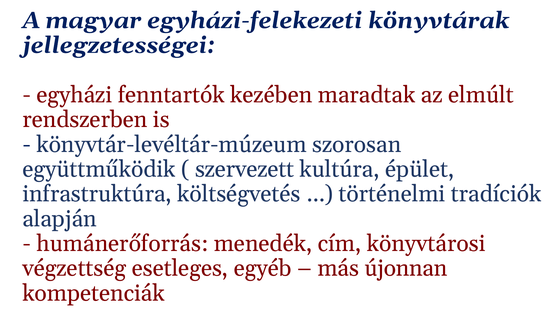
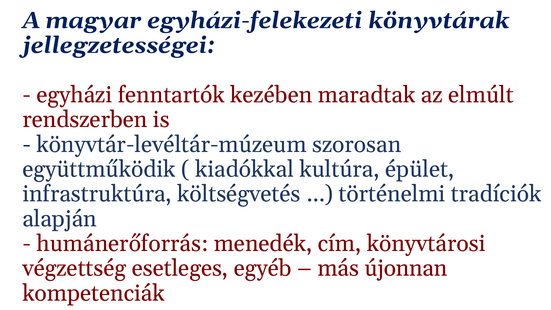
szervezett: szervezett -> kiadókkal (245, 169)
